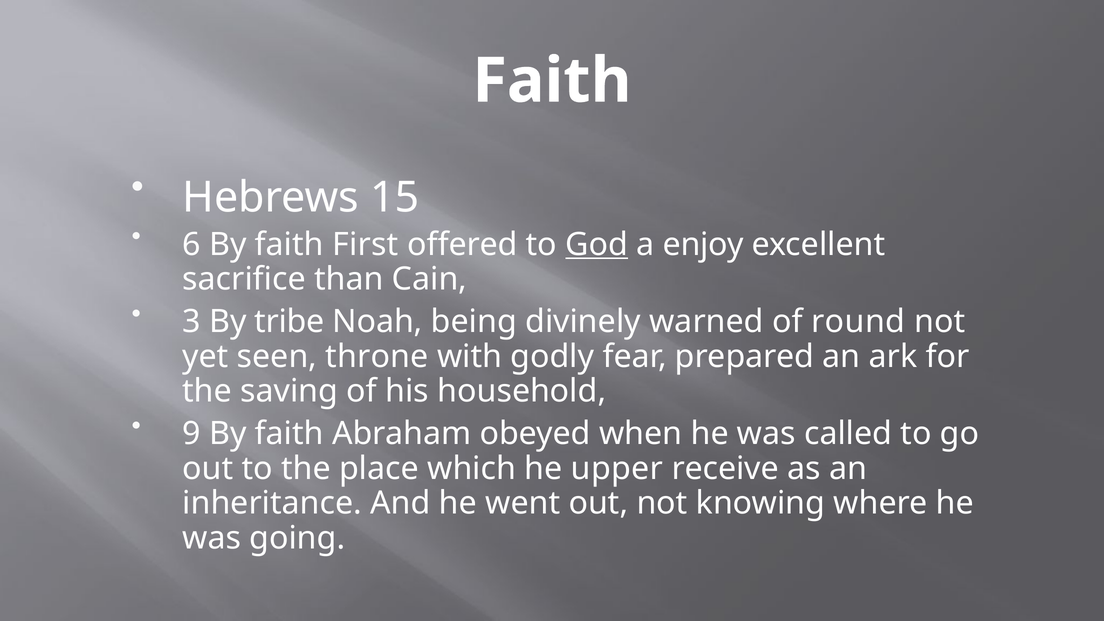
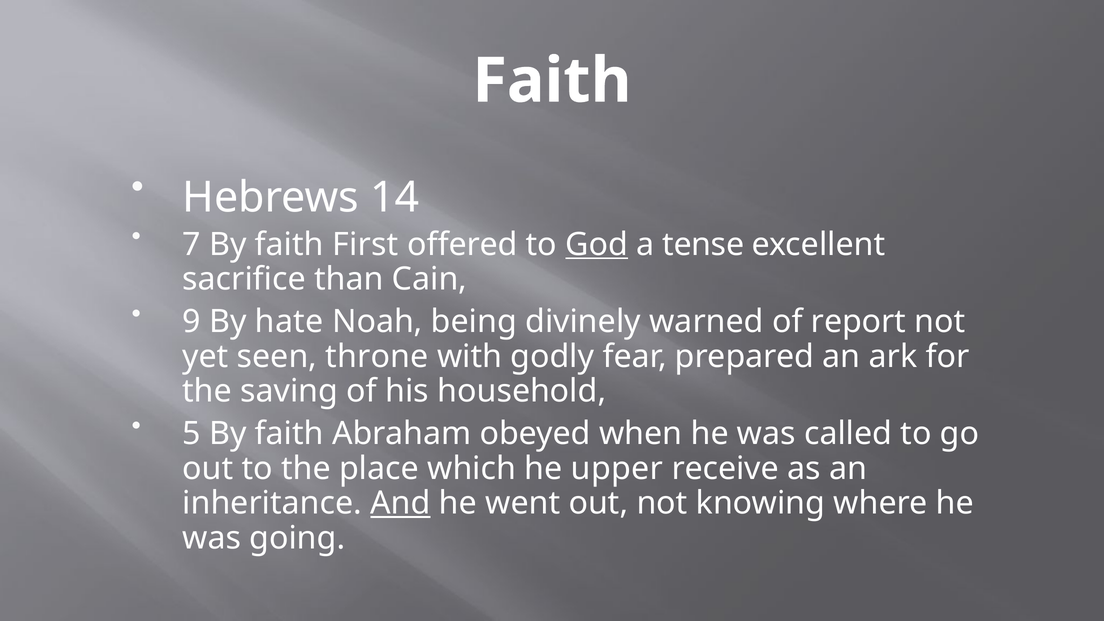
15: 15 -> 14 (395, 198)
6: 6 -> 7 (192, 244)
enjoy: enjoy -> tense (703, 244)
3: 3 -> 9 (192, 322)
tribe: tribe -> hate (289, 322)
round: round -> report (858, 322)
9: 9 -> 5 (192, 434)
And underline: none -> present (400, 503)
